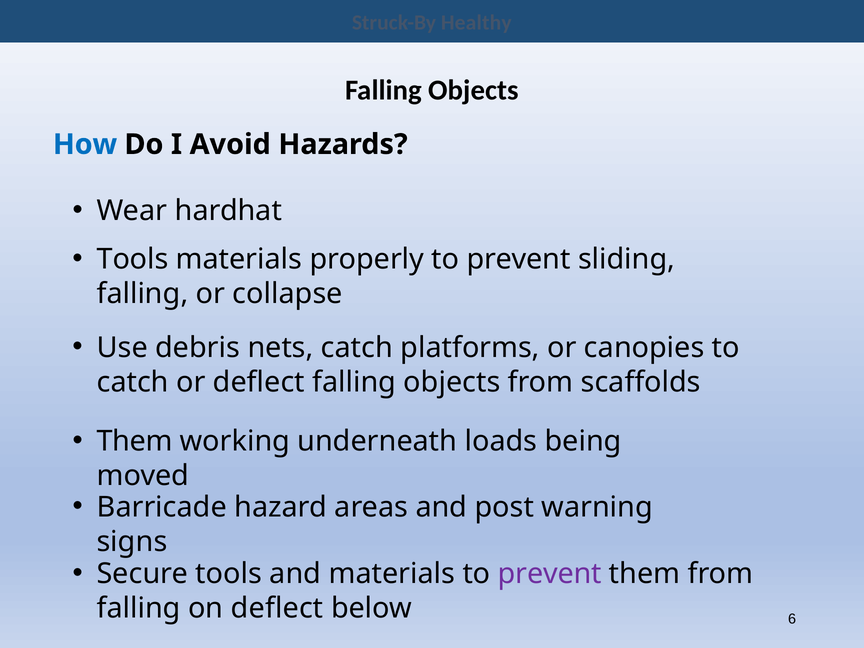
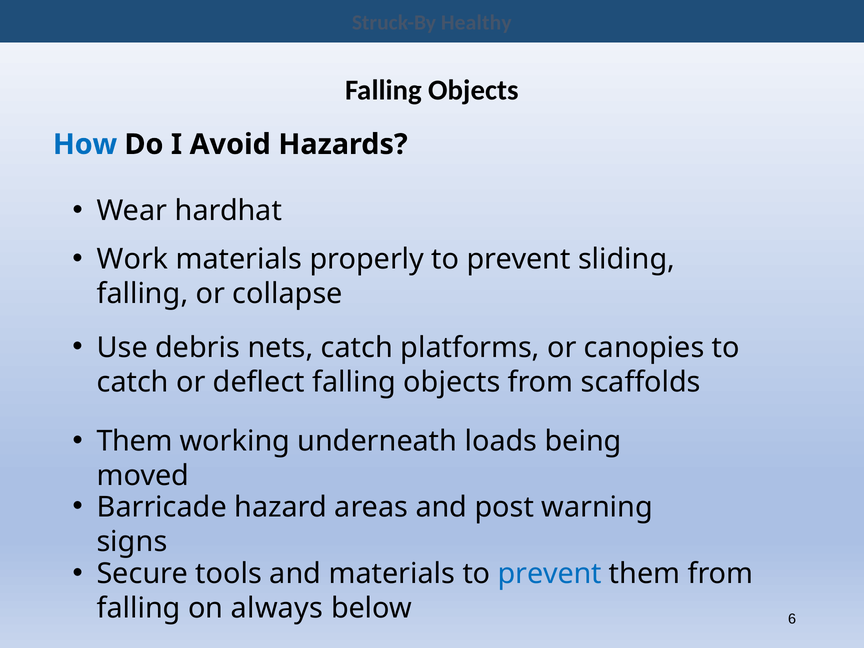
Tools: Tools -> Work (133, 259)
prevent colour: purple -> blue (550, 574)
on deflect: deflect -> always (277, 608)
